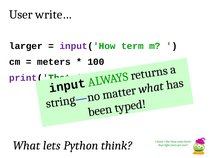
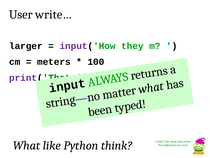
term: term -> they (132, 46)
What lets: lets -> like (52, 145)
